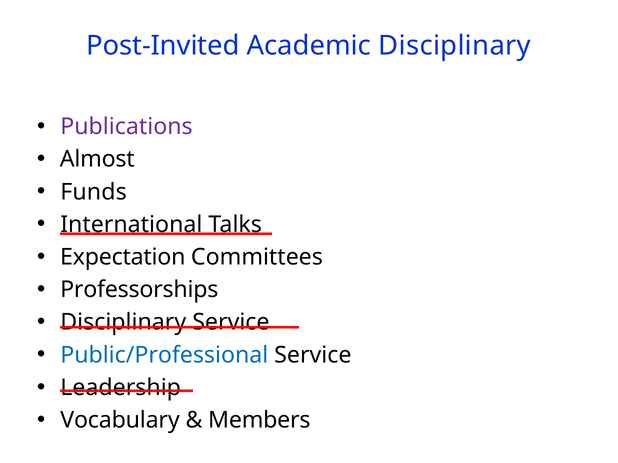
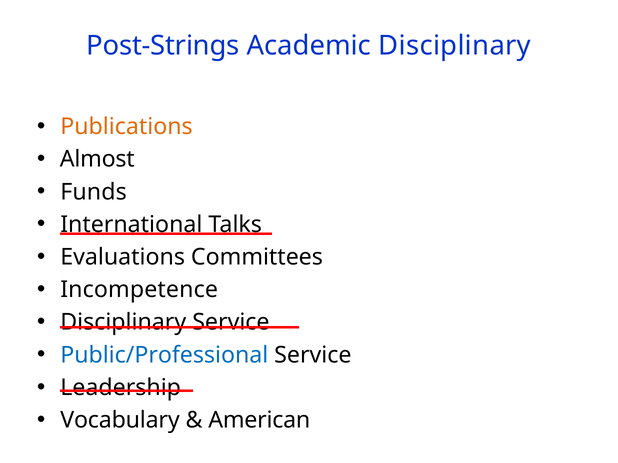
Post-Invited: Post-Invited -> Post-Strings (163, 46)
Publications colour: purple -> orange (126, 127)
Expectation: Expectation -> Evaluations (123, 257)
Professorships: Professorships -> Incompetence (139, 290)
Members: Members -> American (259, 421)
